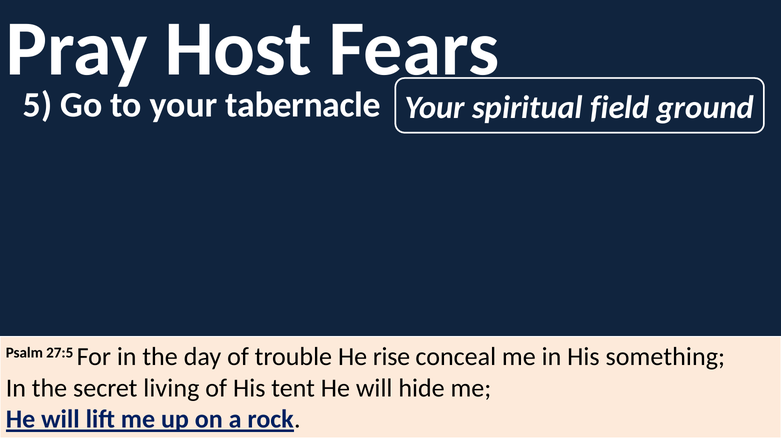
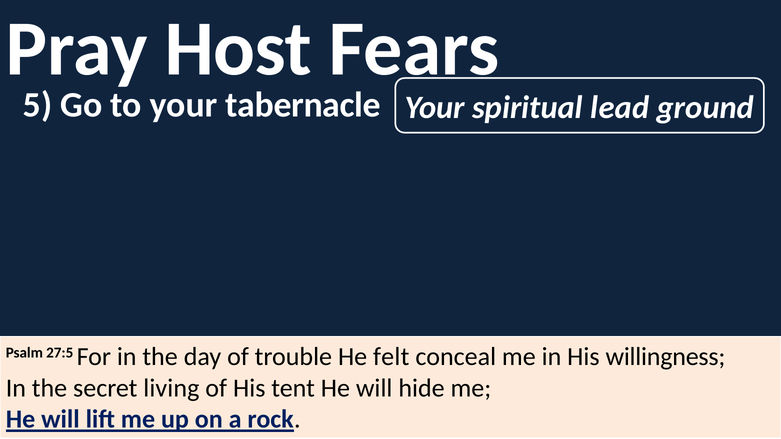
field: field -> lead (620, 108)
rise: rise -> felt (391, 357)
something: something -> willingness (665, 357)
